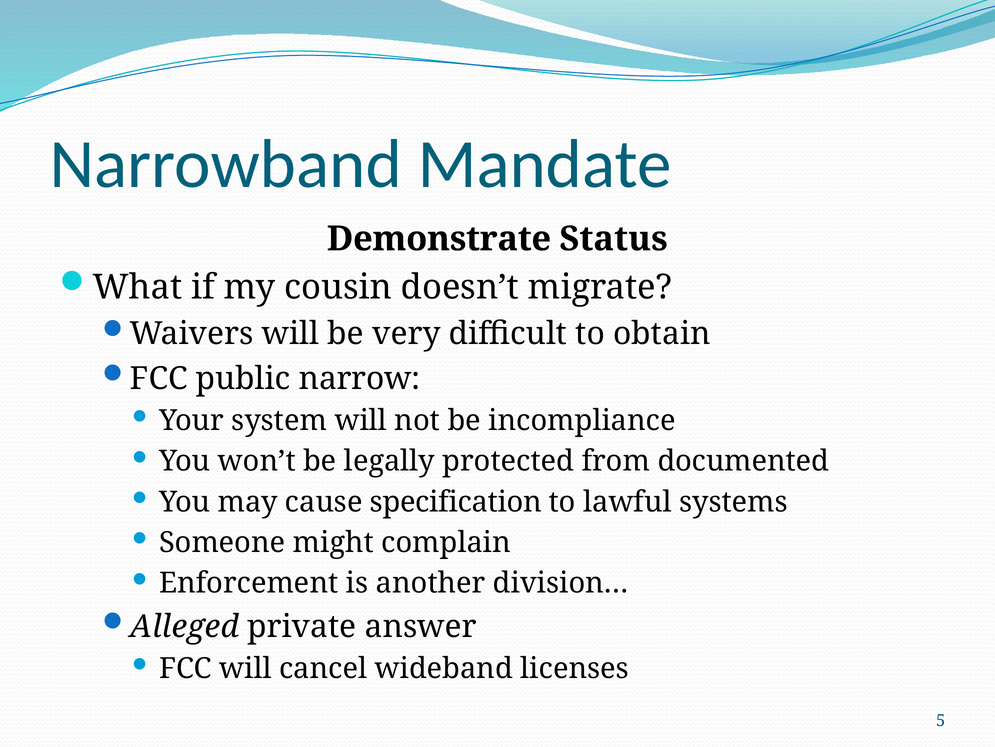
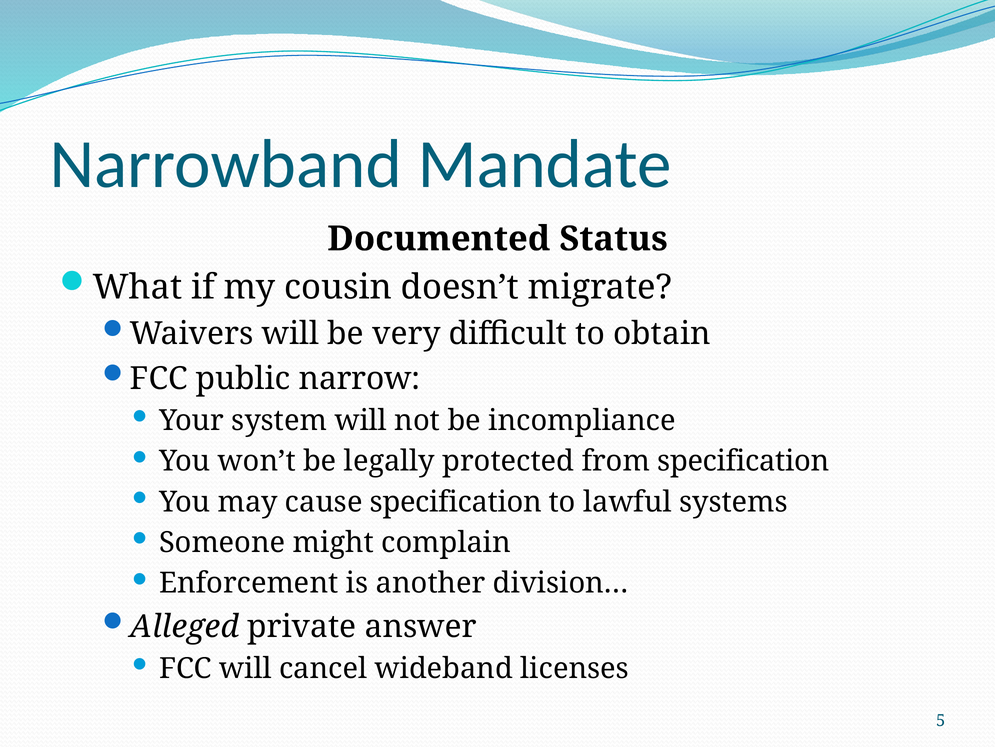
Demonstrate: Demonstrate -> Documented (439, 239)
from documented: documented -> specification (743, 461)
